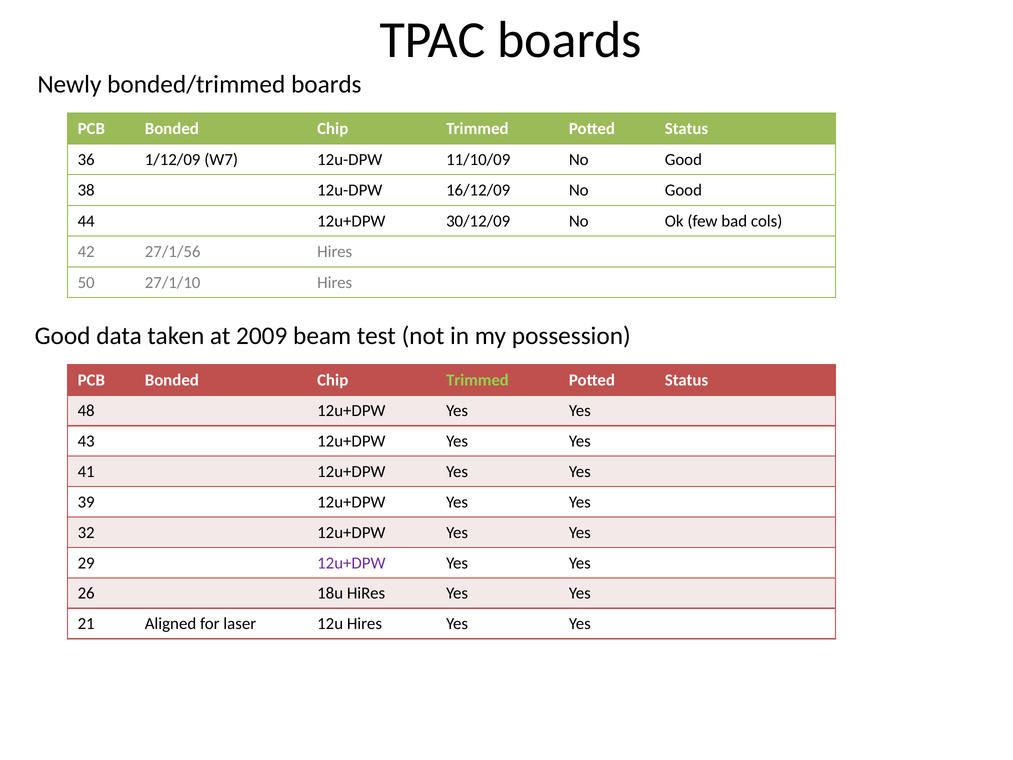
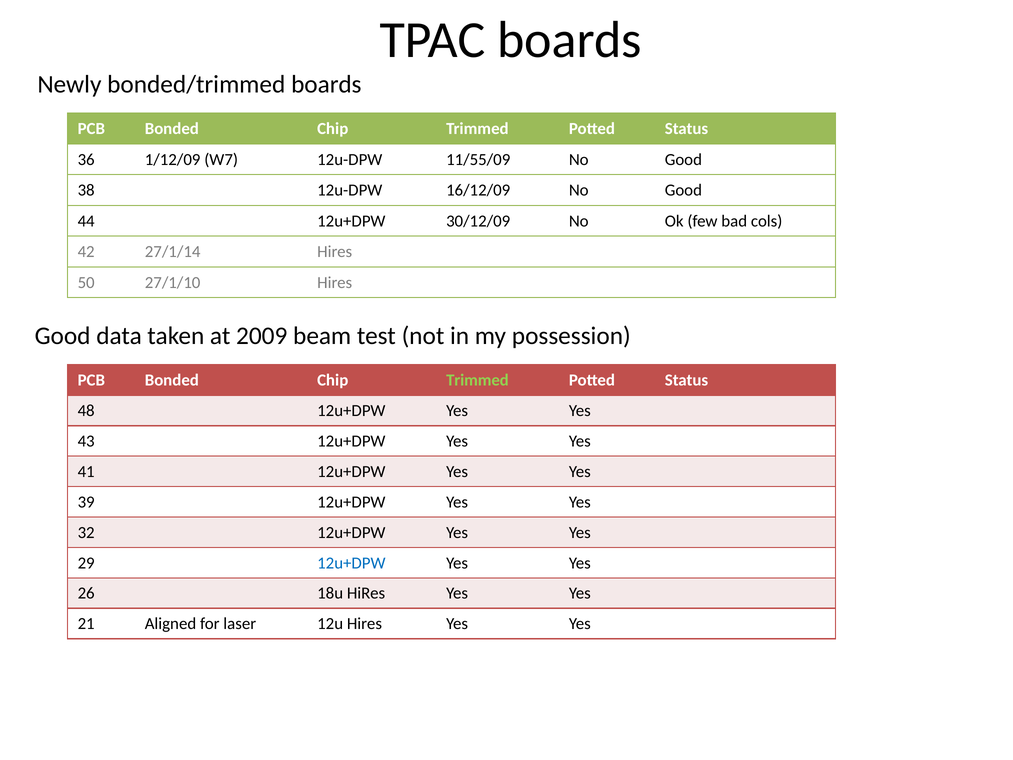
11/10/09: 11/10/09 -> 11/55/09 (478, 159)
27/1/56: 27/1/56 -> 27/1/14 (173, 252)
12u+DPW colour: purple -> blue (351, 563)
